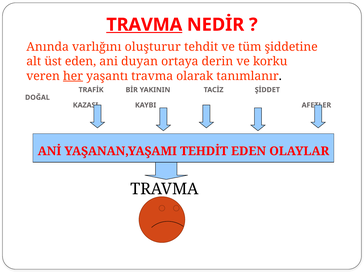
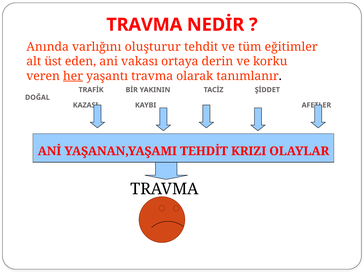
TRAVMA underline: present -> none (144, 25)
şiddetine: şiddetine -> eğitimler (291, 47)
duyan: duyan -> vakası (140, 61)
TEHDİT EDEN: EDEN -> KRIZI (249, 151)
